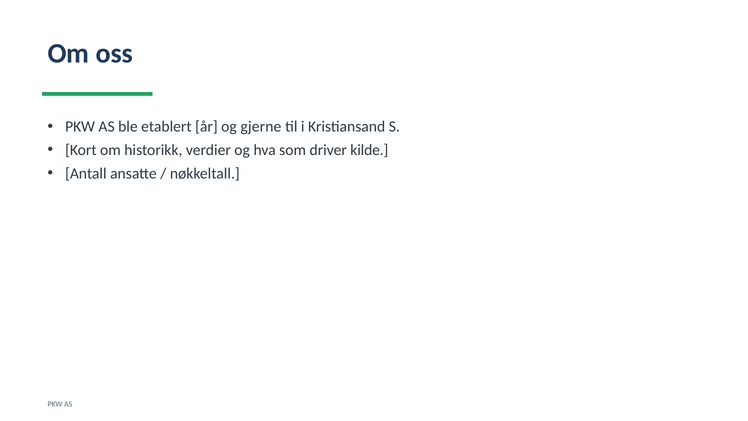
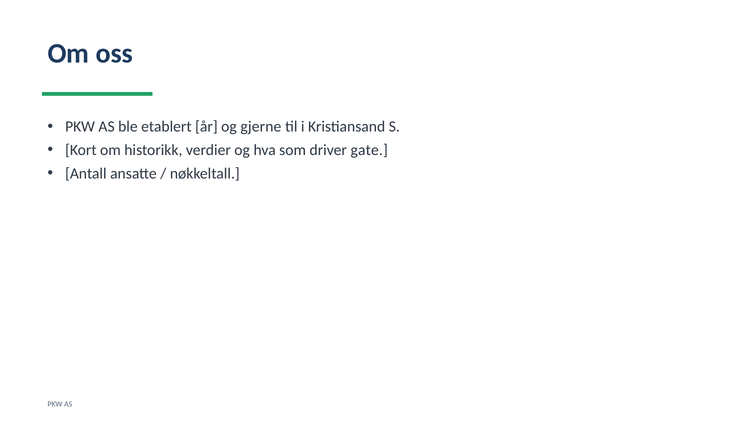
kilde: kilde -> gate (369, 150)
